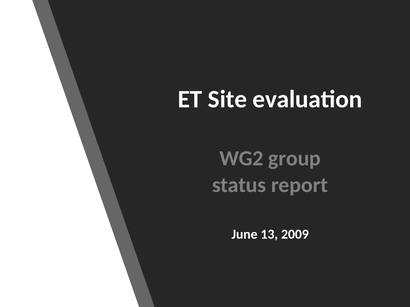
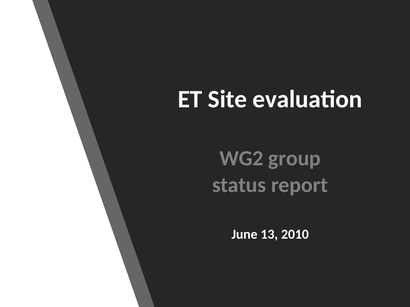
2009: 2009 -> 2010 (295, 235)
